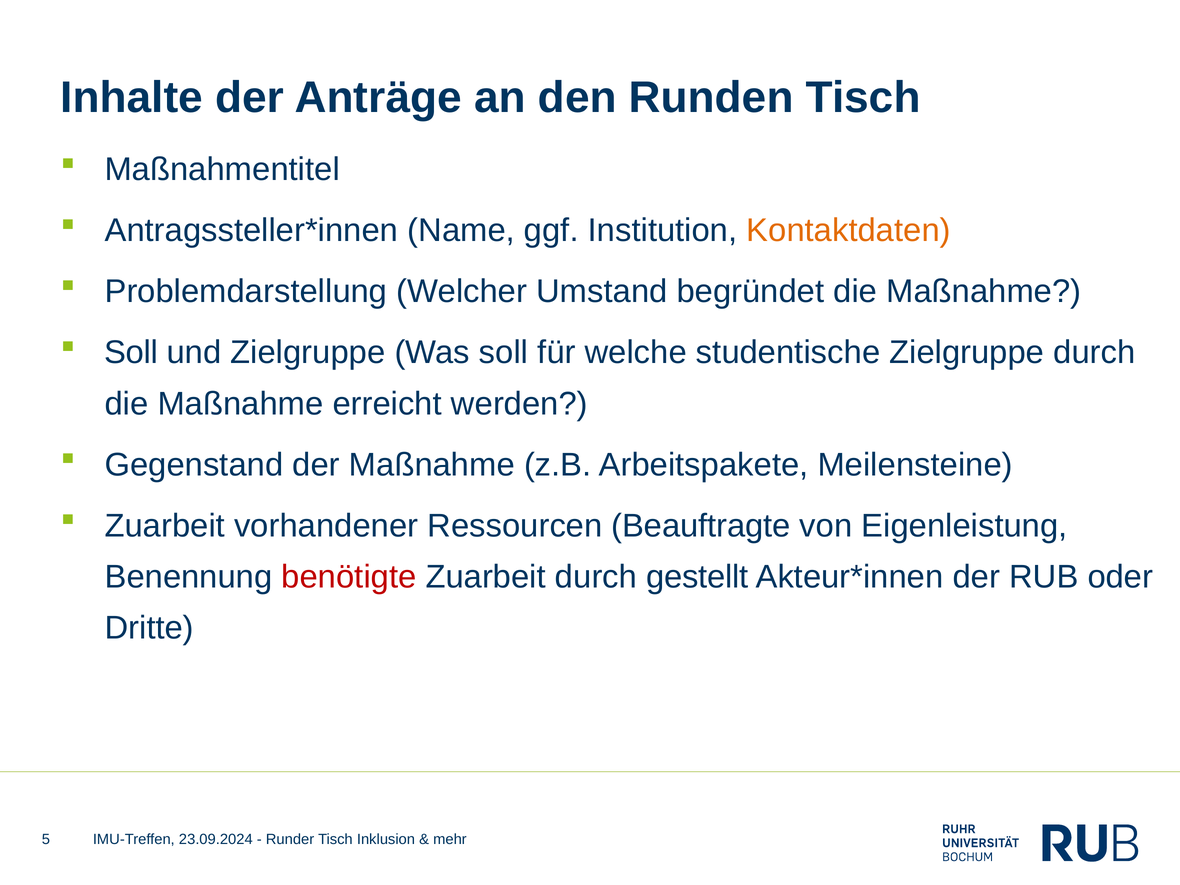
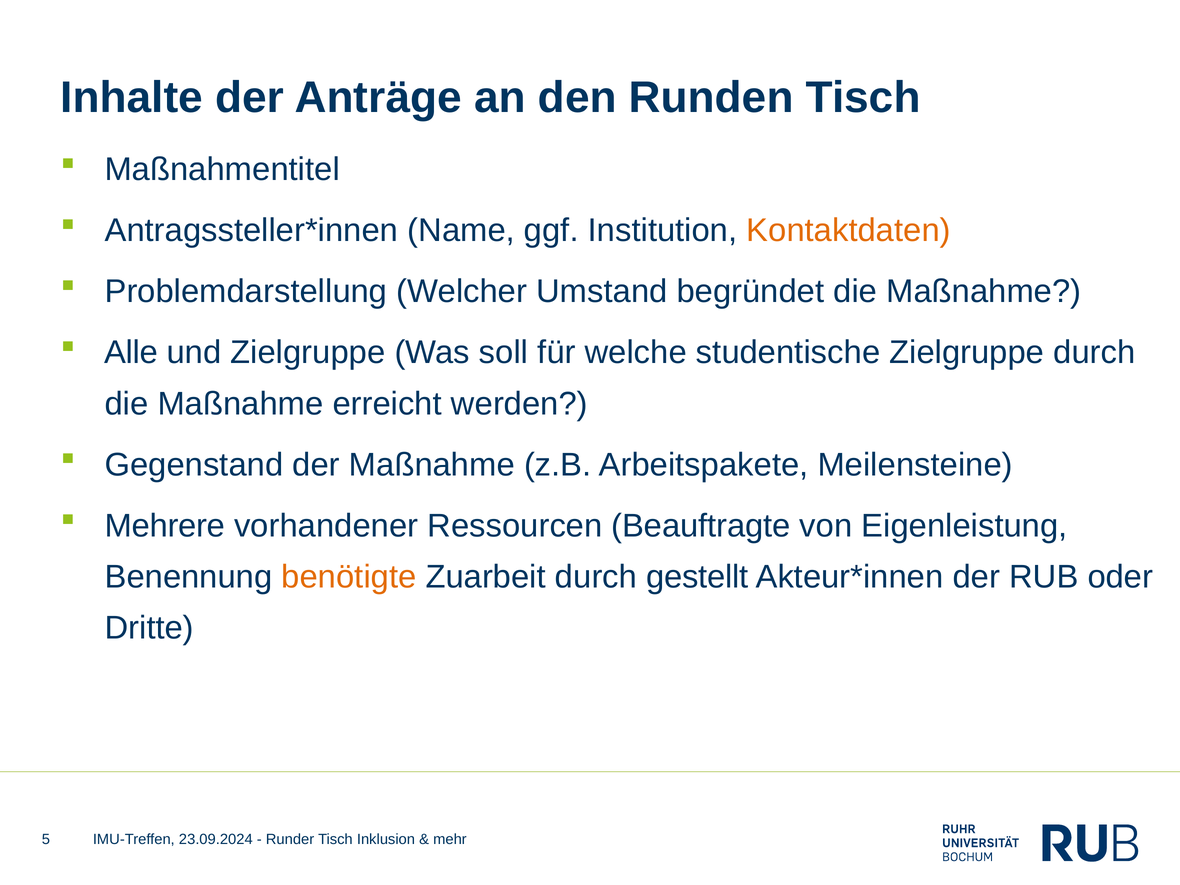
Soll: Soll -> Alle (131, 353)
Zuarbeit: Zuarbeit -> Mehrere (165, 526)
benötigte colour: red -> orange (349, 577)
